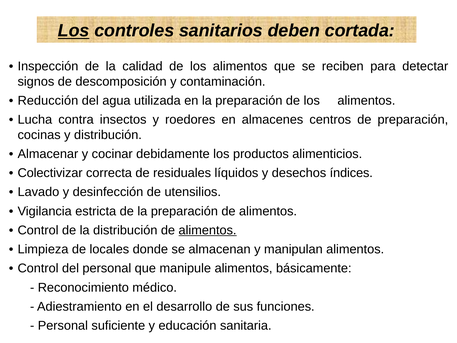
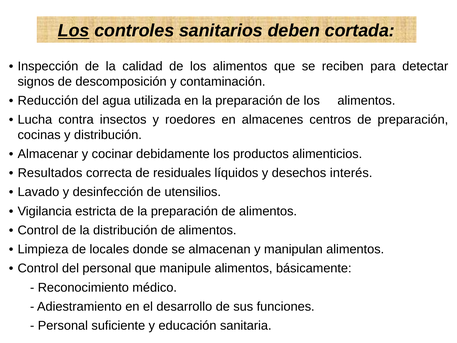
Colectivizar: Colectivizar -> Resultados (50, 173)
índices: índices -> interés (351, 173)
alimentos underline: present -> none (208, 230)
